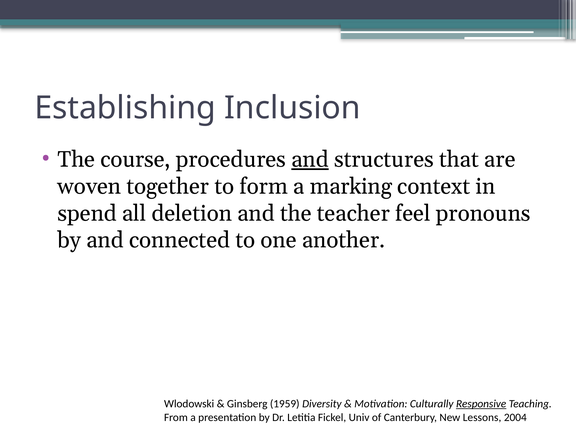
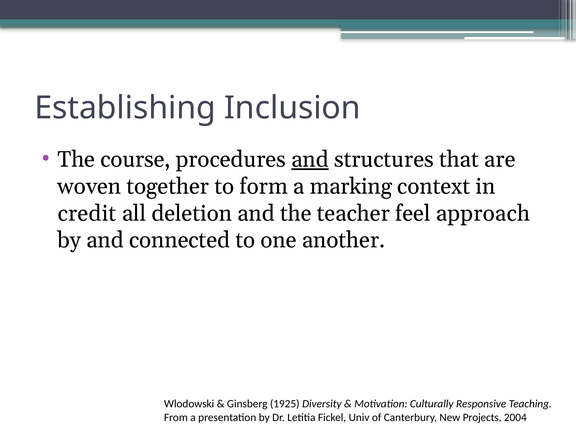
spend: spend -> credit (87, 213)
pronouns: pronouns -> approach (483, 213)
1959: 1959 -> 1925 (285, 404)
Responsive underline: present -> none (481, 404)
Lessons: Lessons -> Projects (482, 417)
